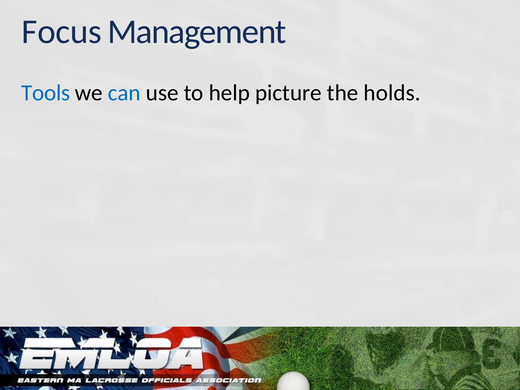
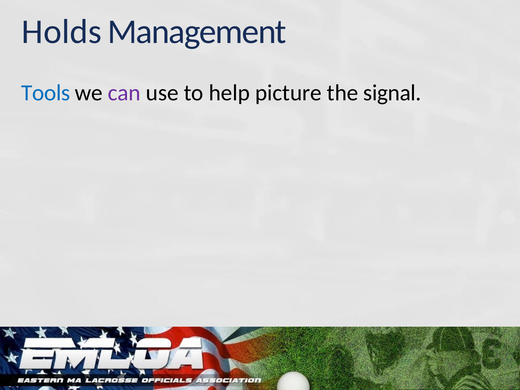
Focus: Focus -> Holds (62, 32)
can colour: blue -> purple (124, 93)
holds: holds -> signal (392, 93)
